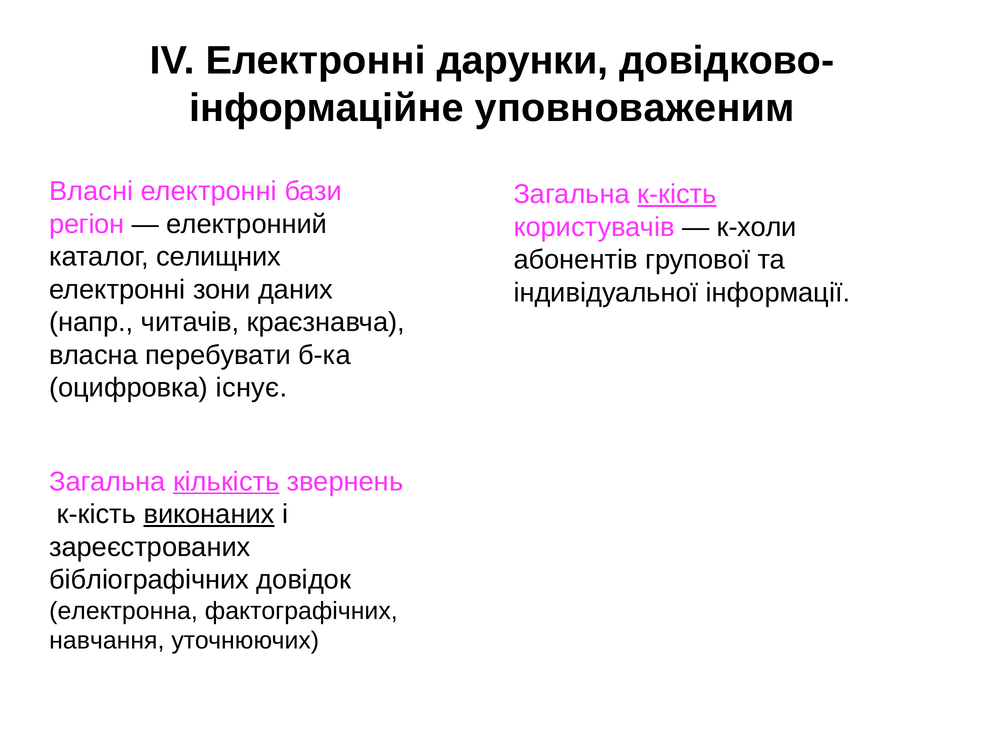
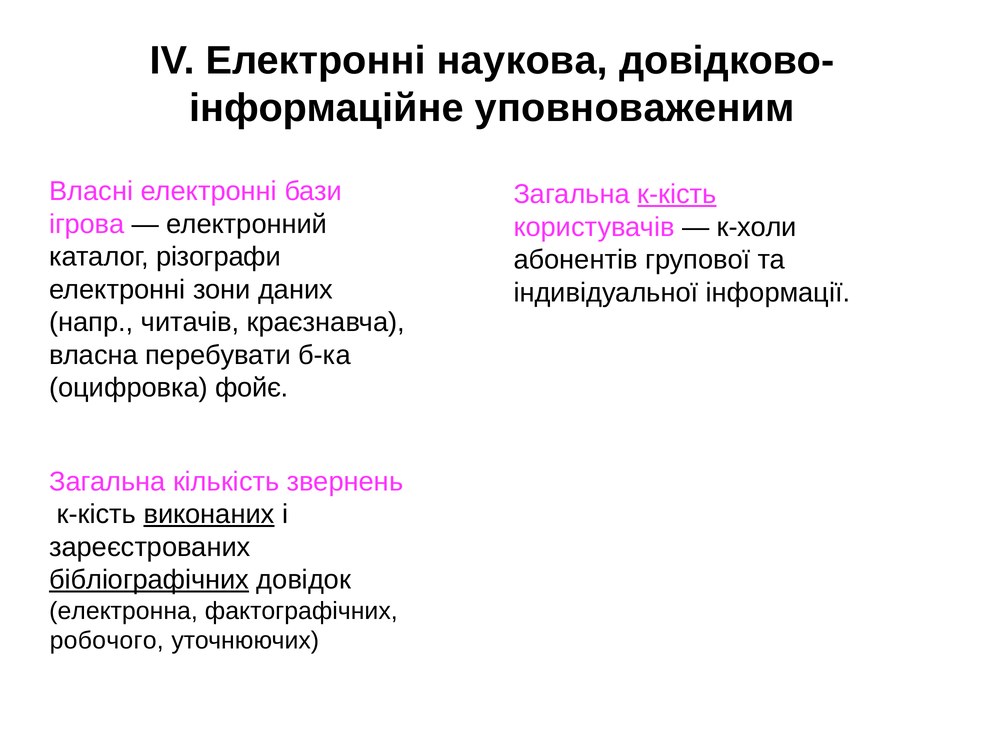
дарунки: дарунки -> наукова (522, 60)
регіон: регіон -> ігрова (87, 224)
селищних: селищних -> різографи (218, 257)
існує: існує -> фойє (252, 388)
кількість underline: present -> none (226, 481)
бібліографічних underline: none -> present (149, 580)
навчання: навчання -> робочого (107, 640)
